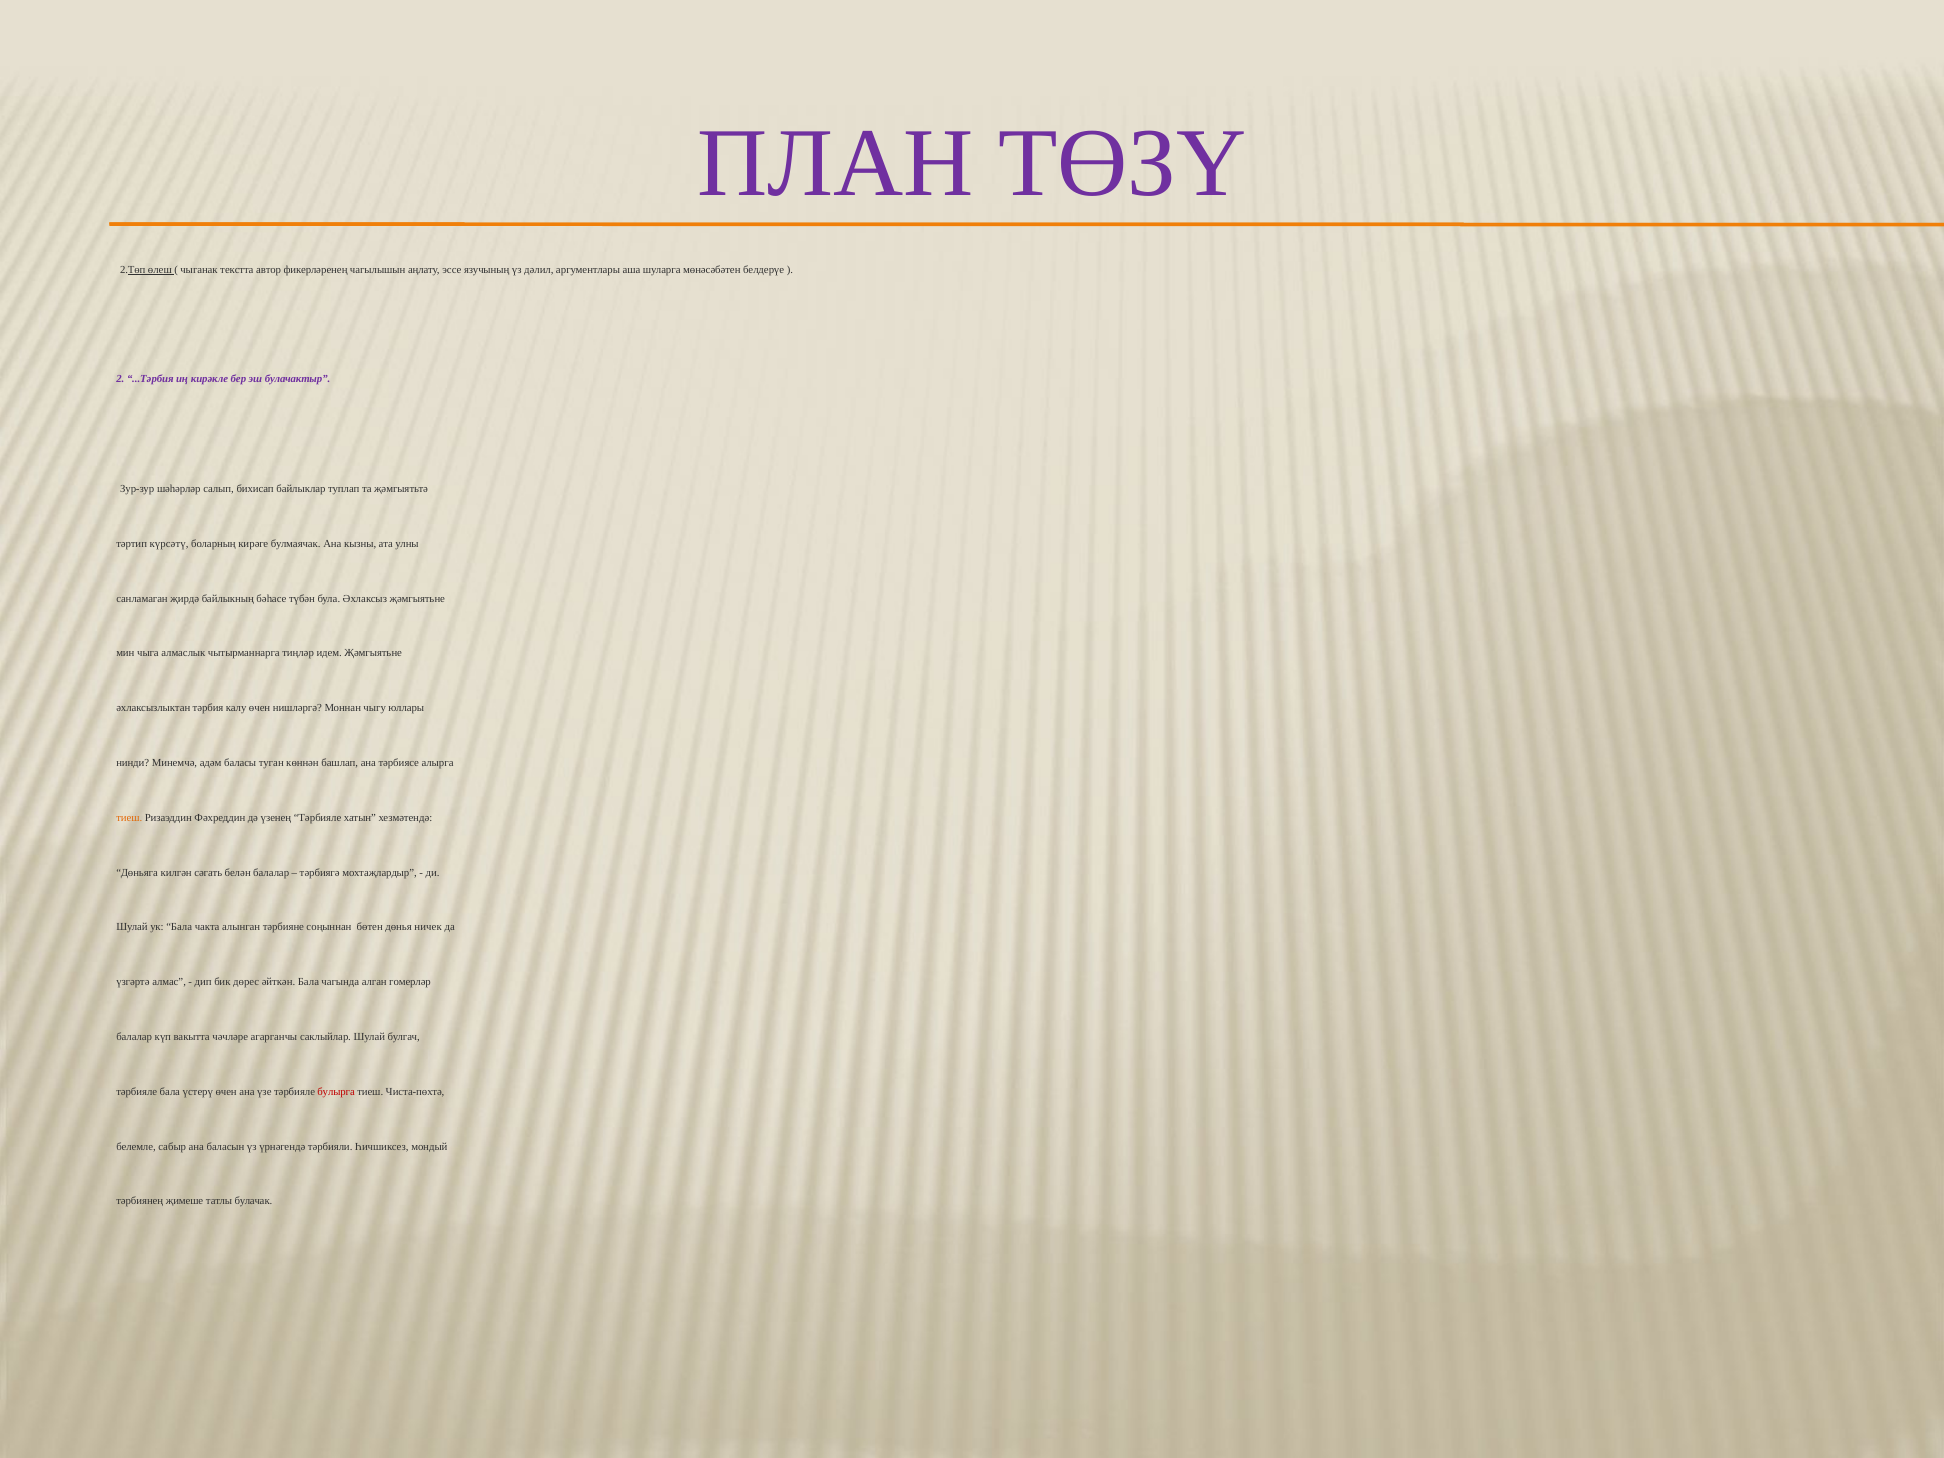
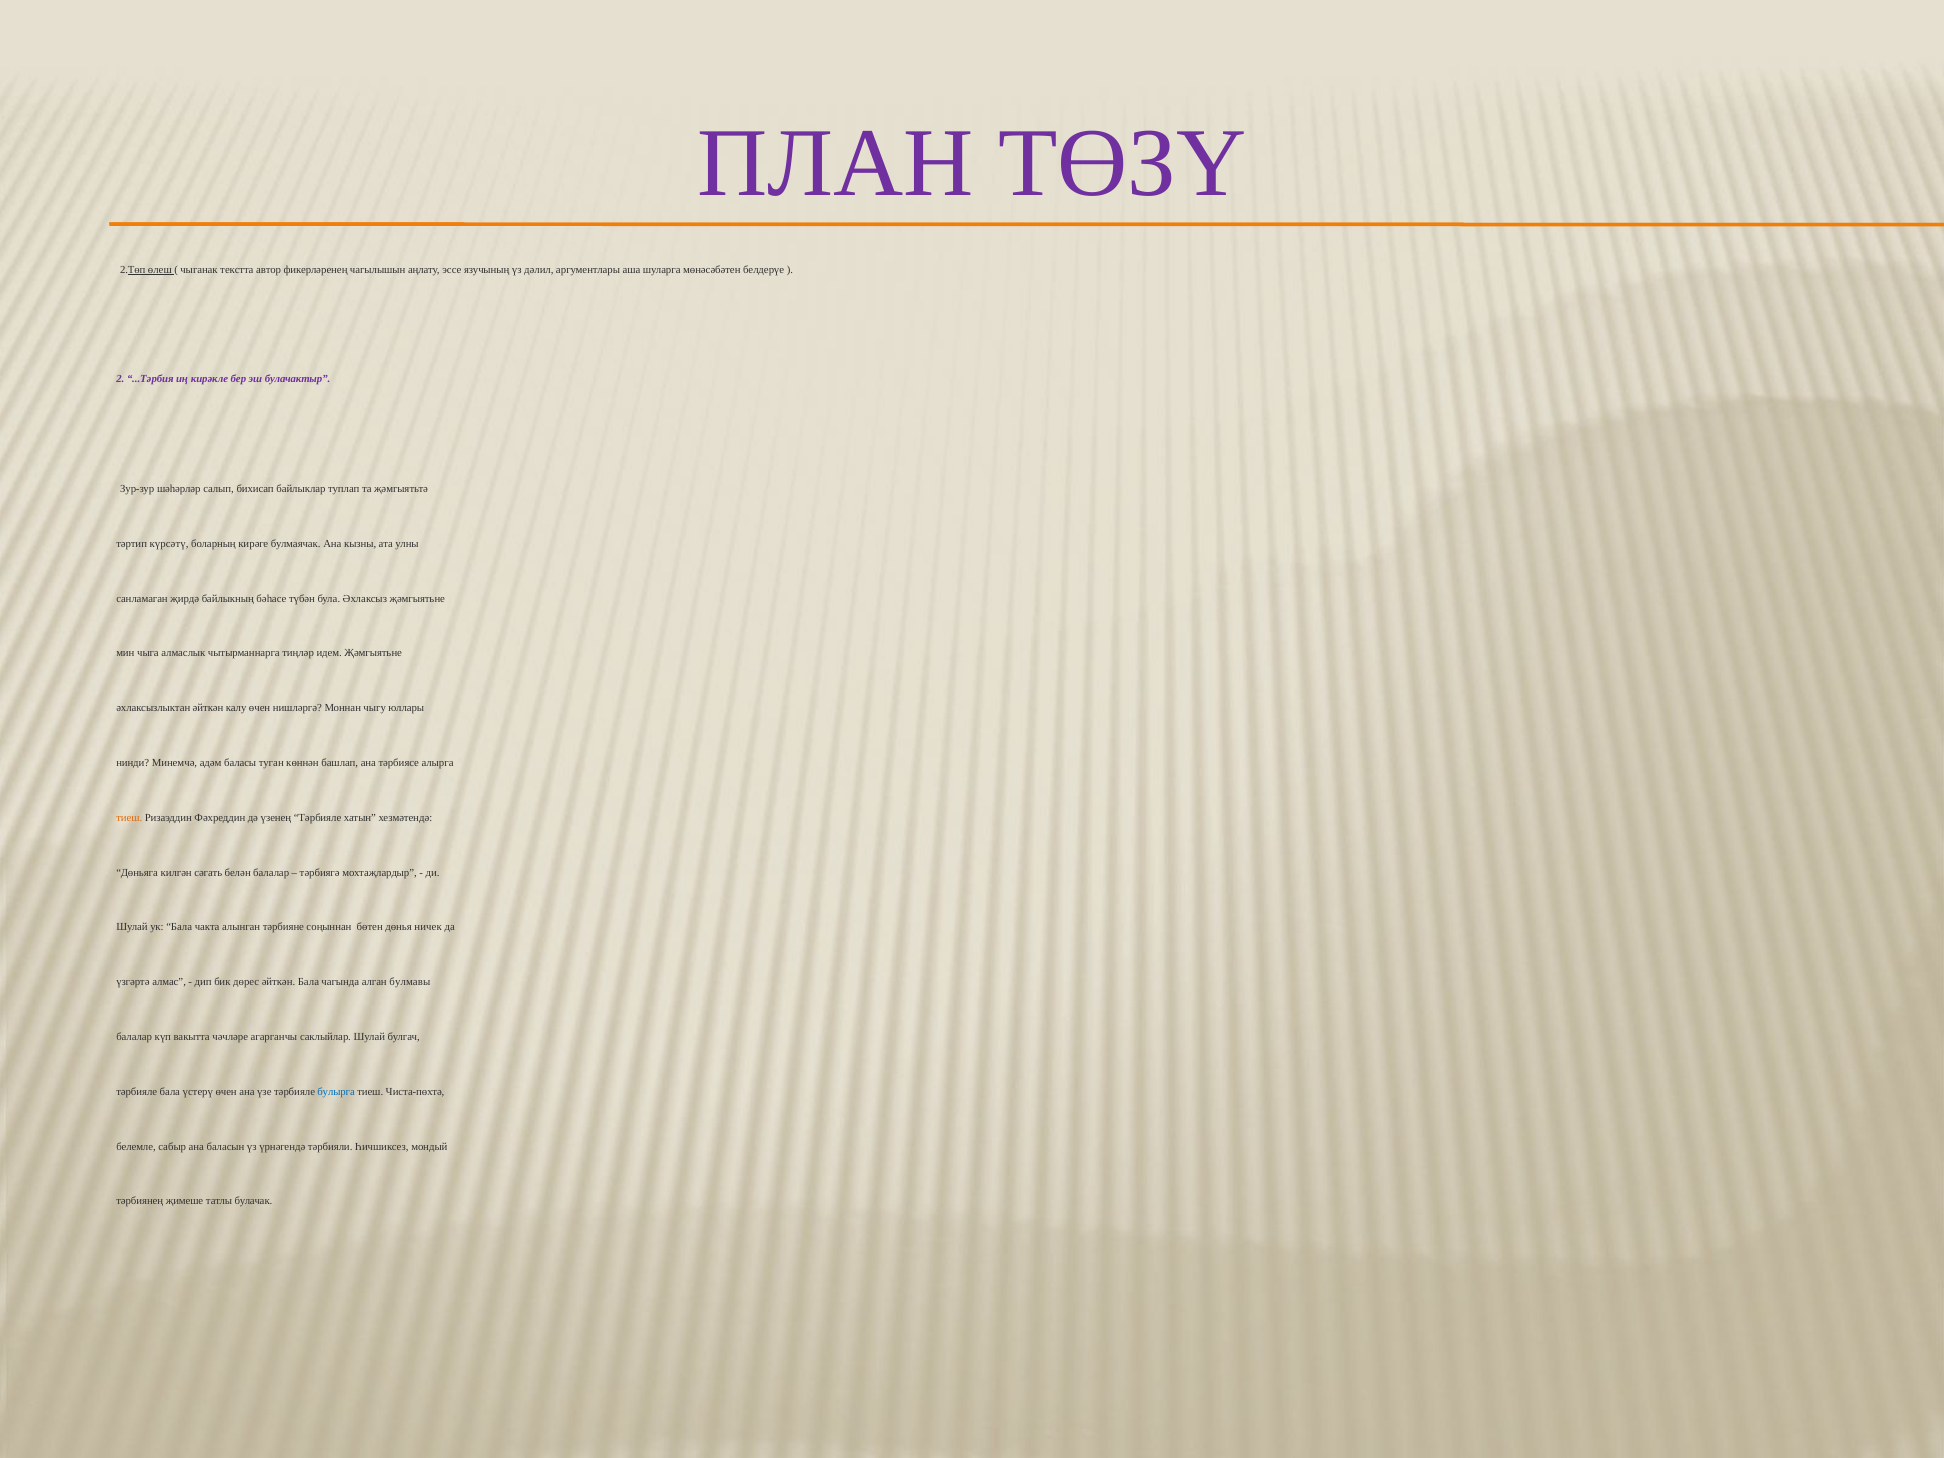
әхлаксызлыктан тәрбия: тәрбия -> әйткән (208, 708)
гомерләр: гомерләр -> булмавы (410, 982)
булырга colour: red -> blue (336, 1092)
